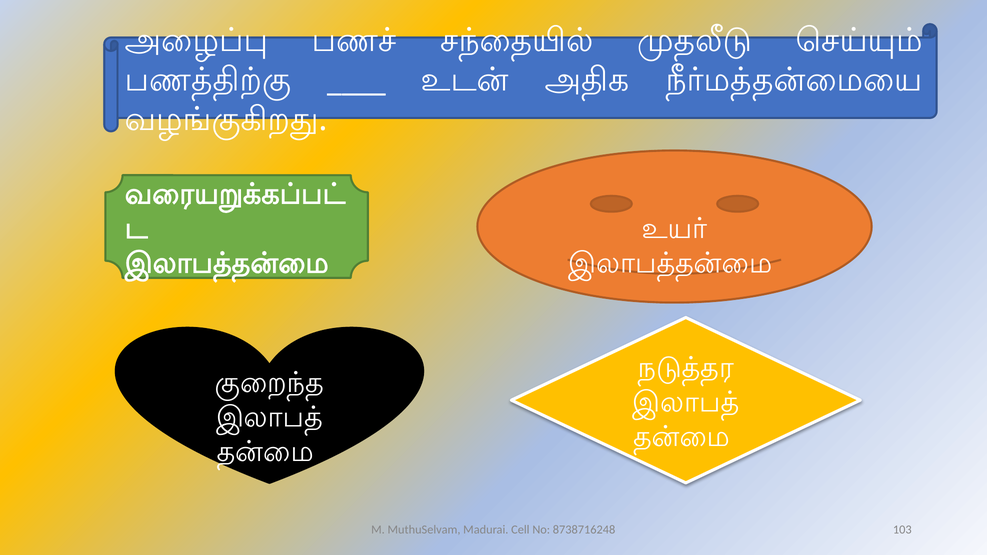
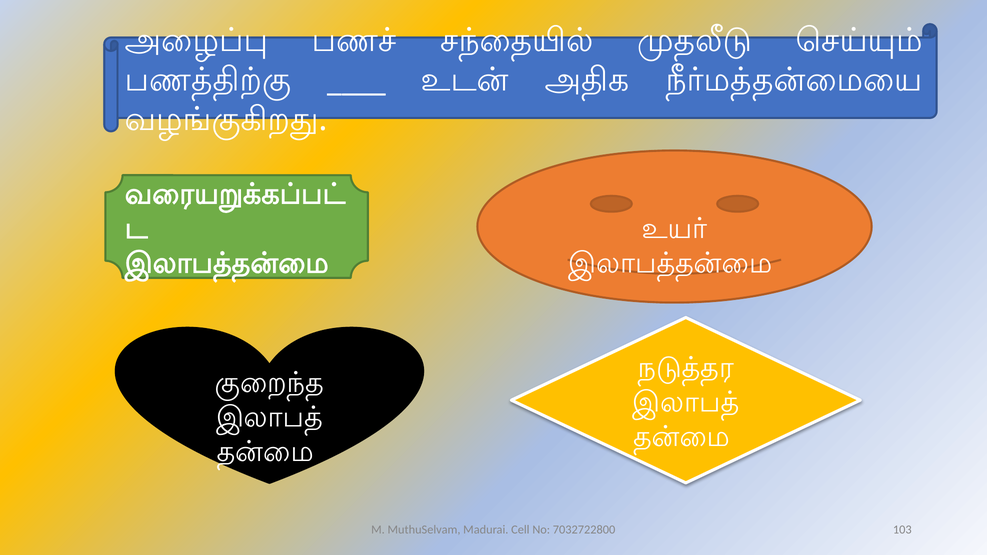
8738716248: 8738716248 -> 7032722800 (584, 530)
